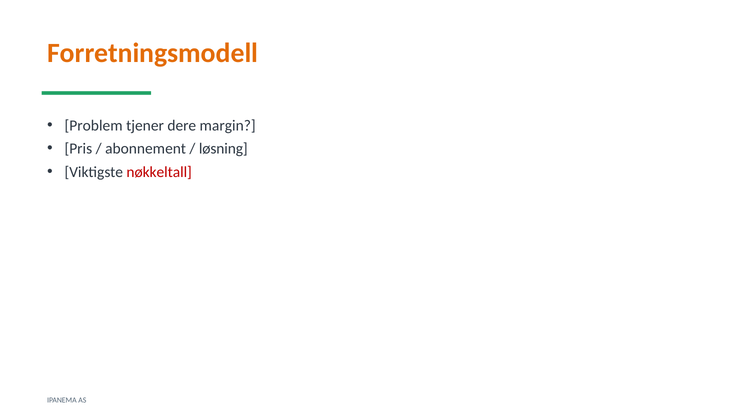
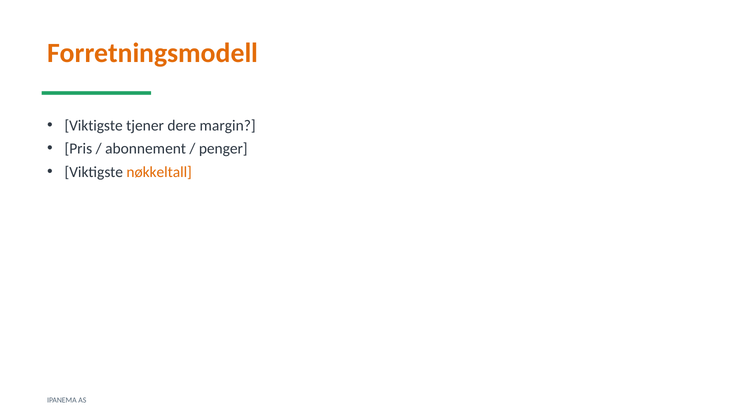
Problem: Problem -> Viktigste (94, 126)
løsning: løsning -> penger (223, 149)
nøkkeltall colour: red -> orange (159, 172)
